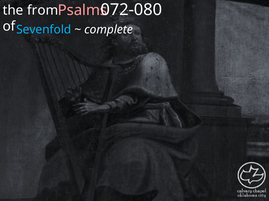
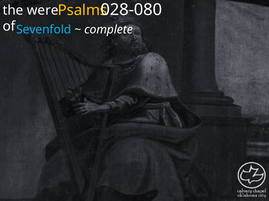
072-080: 072-080 -> 028-080 (131, 10)
Psalms colour: pink -> yellow (82, 10)
from: from -> were (43, 10)
